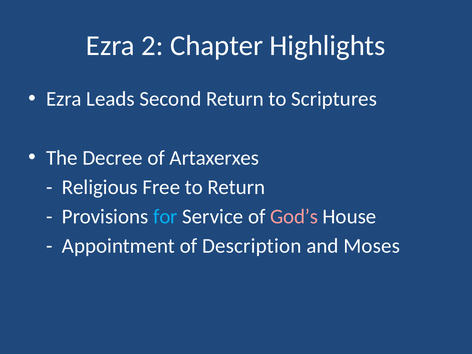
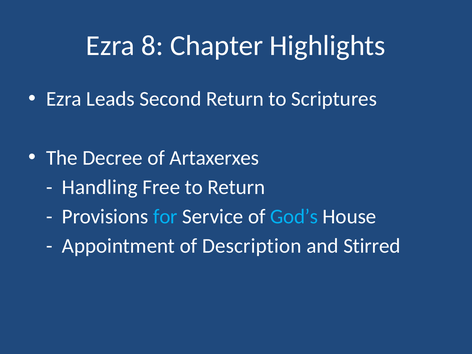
2: 2 -> 8 (152, 46)
Religious: Religious -> Handling (100, 187)
God’s colour: pink -> light blue (294, 217)
Moses: Moses -> Stirred (372, 246)
